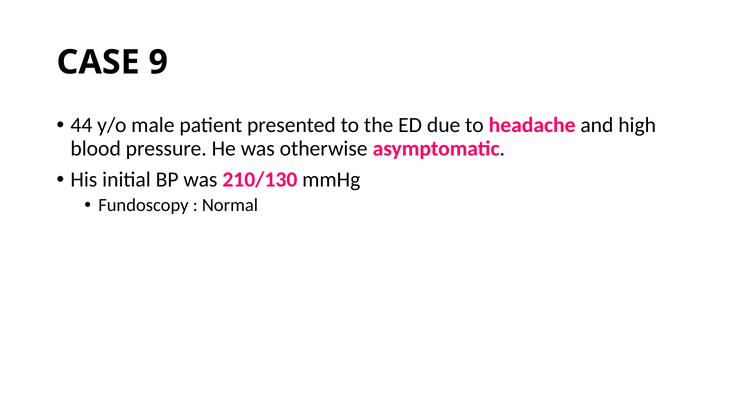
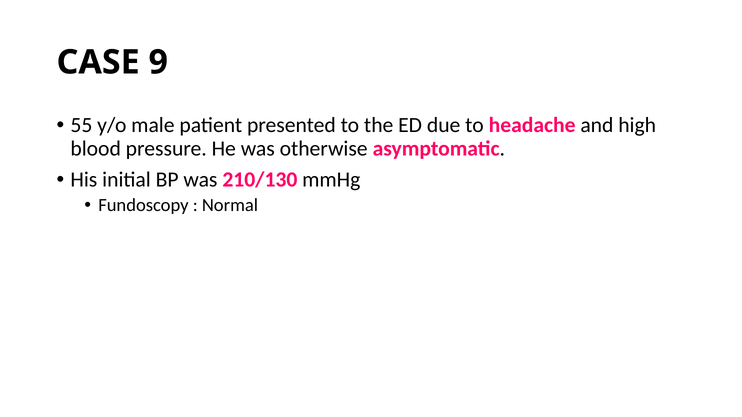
44: 44 -> 55 (81, 125)
